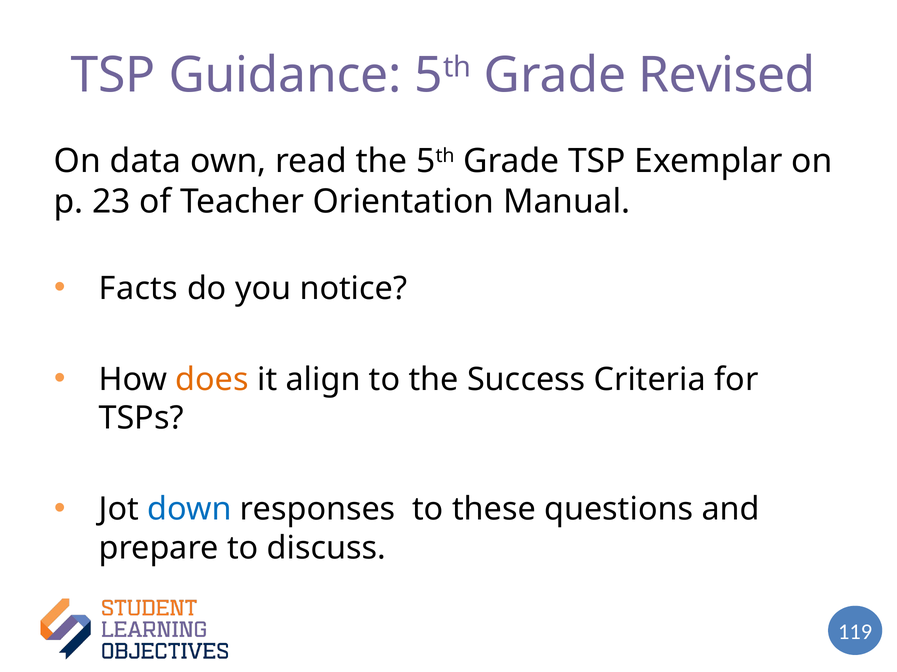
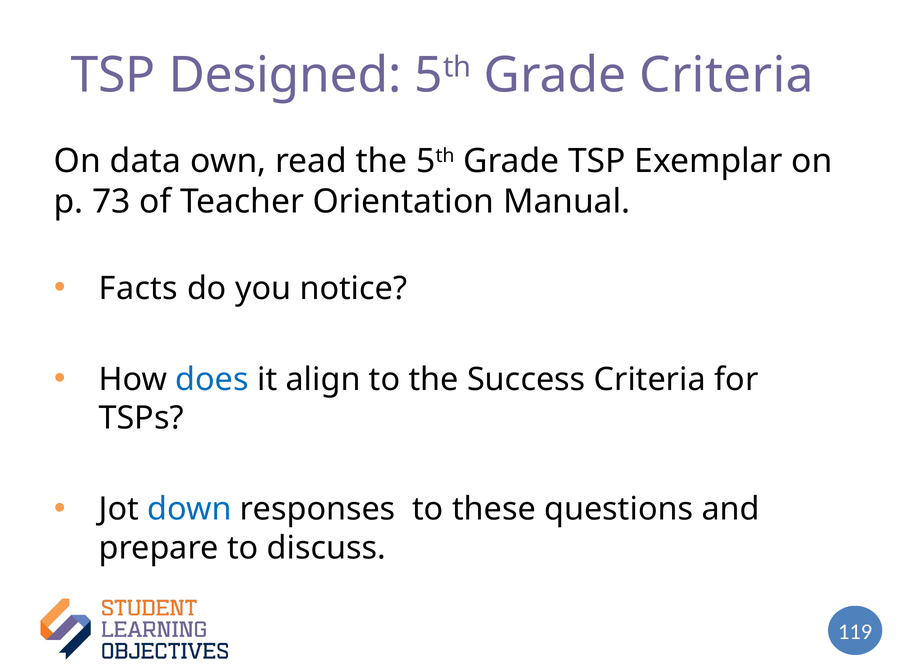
Guidance: Guidance -> Designed (285, 75)
Grade Revised: Revised -> Criteria (727, 75)
23: 23 -> 73 (111, 202)
does colour: orange -> blue (212, 380)
